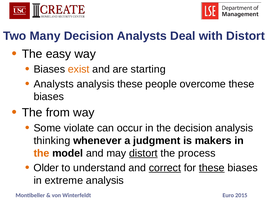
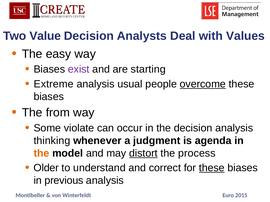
Many: Many -> Value (45, 36)
with Distort: Distort -> Values (246, 36)
exist colour: orange -> purple (79, 70)
Analysts: Analysts -> Extreme (54, 84)
analysis these: these -> usual (130, 84)
overcome underline: none -> present (203, 84)
makers: makers -> agenda (213, 141)
correct underline: present -> none (165, 168)
extreme: extreme -> previous (64, 181)
